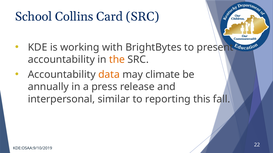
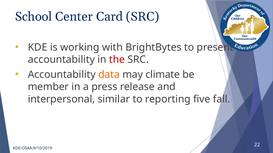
Collins: Collins -> Center (74, 17)
the colour: orange -> red (117, 60)
annually: annually -> member (48, 87)
this: this -> five (202, 99)
